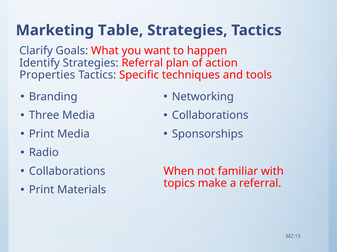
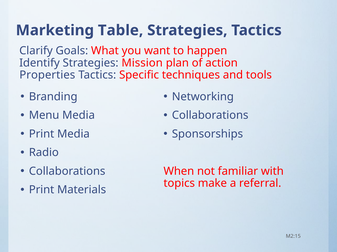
Strategies Referral: Referral -> Mission (142, 63)
Three: Three -> Menu (44, 116)
